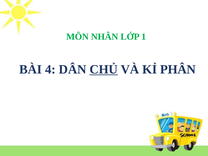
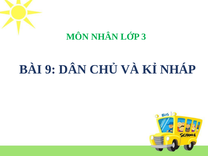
1: 1 -> 3 (144, 37)
4: 4 -> 9 (50, 69)
CHỦ underline: present -> none (104, 69)
PHÂN: PHÂN -> NHÁP (178, 69)
